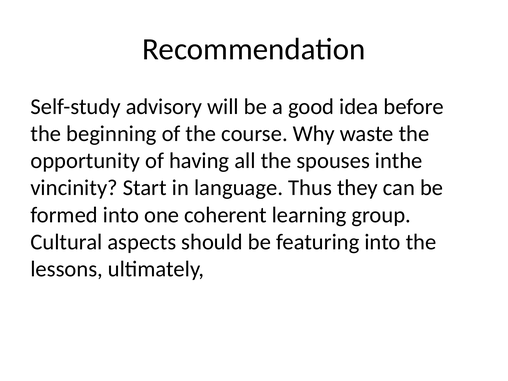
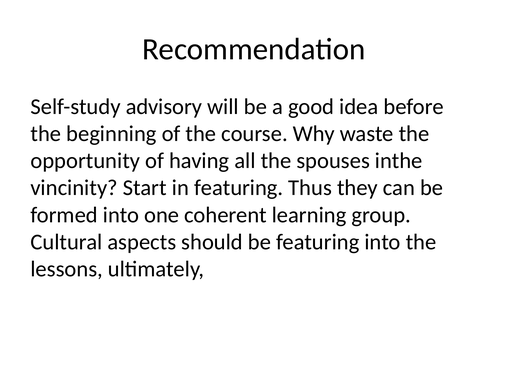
in language: language -> featuring (239, 188)
